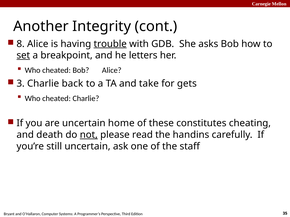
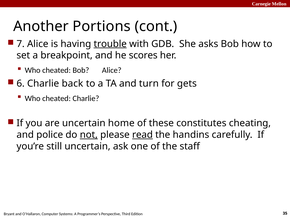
Integrity: Integrity -> Portions (102, 26)
8: 8 -> 7 (21, 44)
set underline: present -> none (23, 56)
letters: letters -> scores (143, 56)
3: 3 -> 6 (21, 84)
take: take -> turn (149, 84)
death: death -> police (50, 135)
read underline: none -> present (142, 135)
